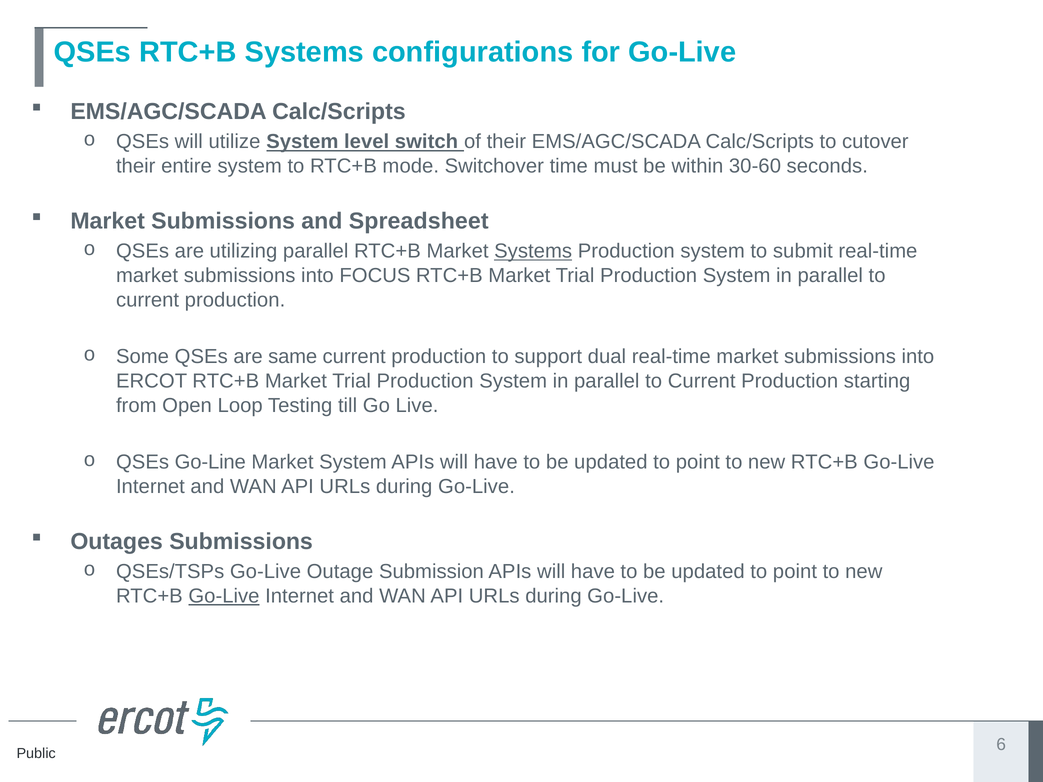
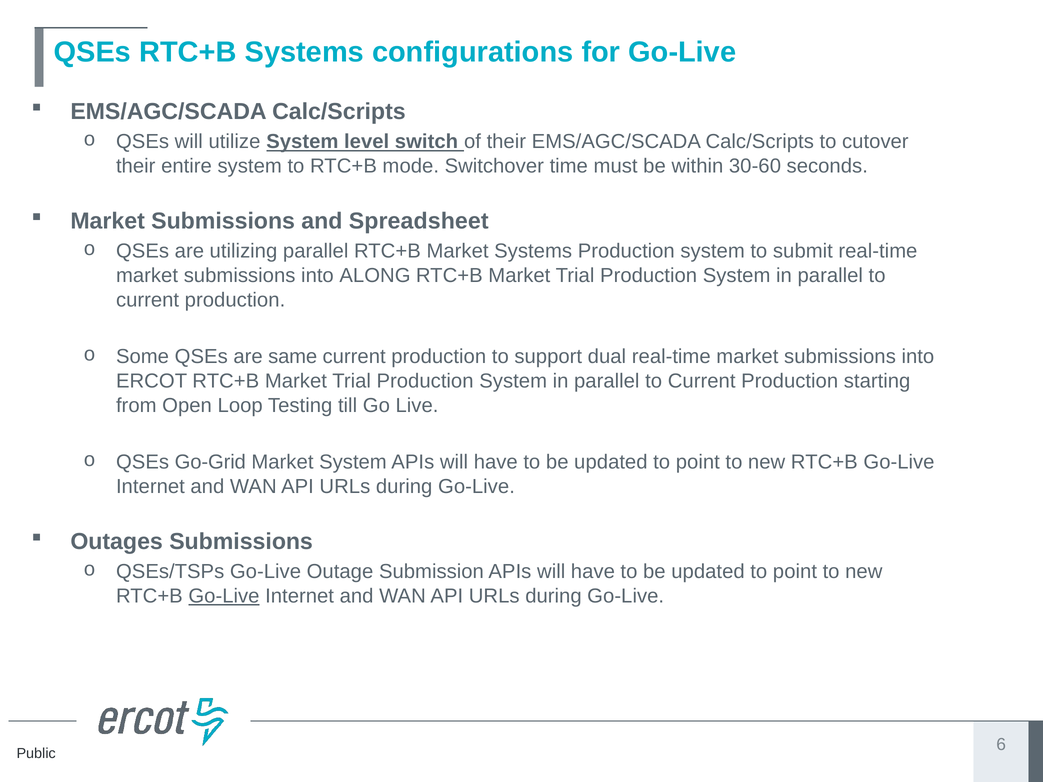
Systems underline: present -> none (533, 251)
FOCUS: FOCUS -> ALONG (375, 276)
Go-Line: Go-Line -> Go-Grid (210, 462)
